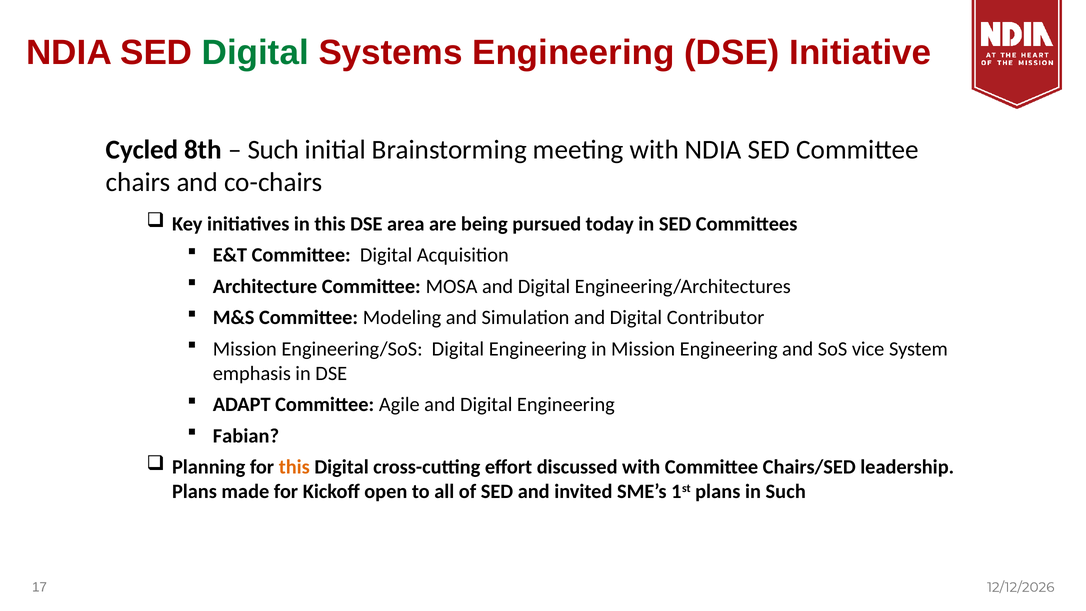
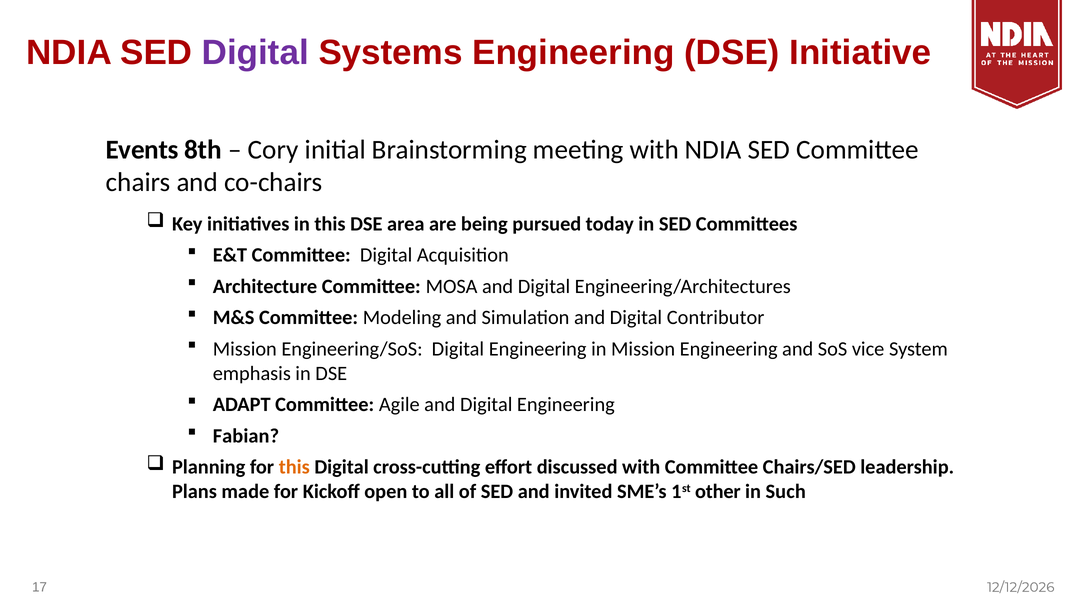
Digital colour: green -> purple (255, 52)
Cycled: Cycled -> Events (142, 150)
Such: Such -> Cory (273, 150)
1st plans: plans -> other (718, 491)
